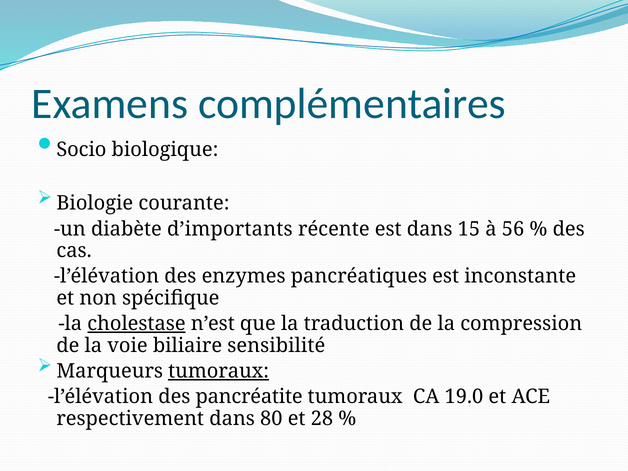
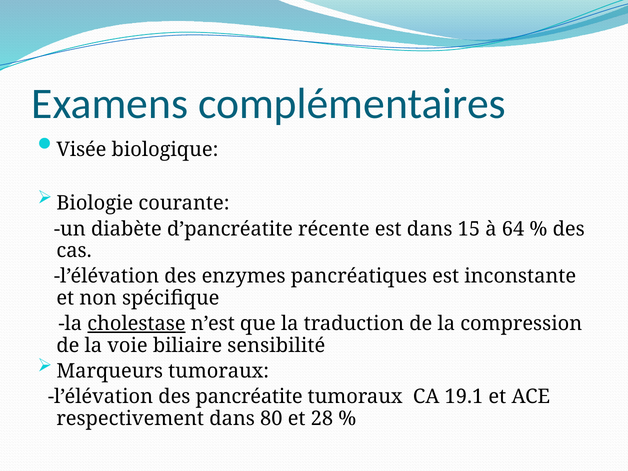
Socio: Socio -> Visée (81, 149)
d’importants: d’importants -> d’pancréatite (230, 229)
56: 56 -> 64 (513, 229)
tumoraux underline: present -> none (219, 371)
19.0: 19.0 -> 19.1 (464, 397)
